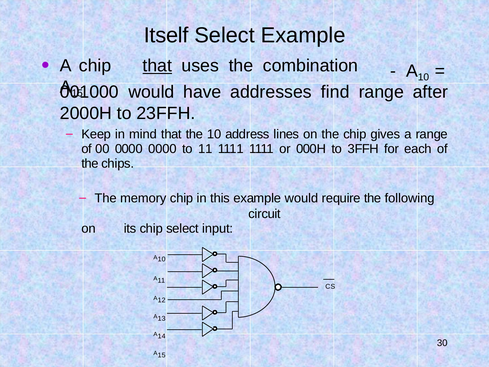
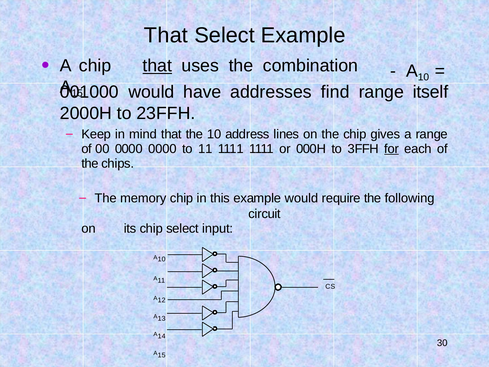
Itself: Itself -> That (166, 35)
after: after -> itself (431, 92)
for underline: none -> present (391, 149)
